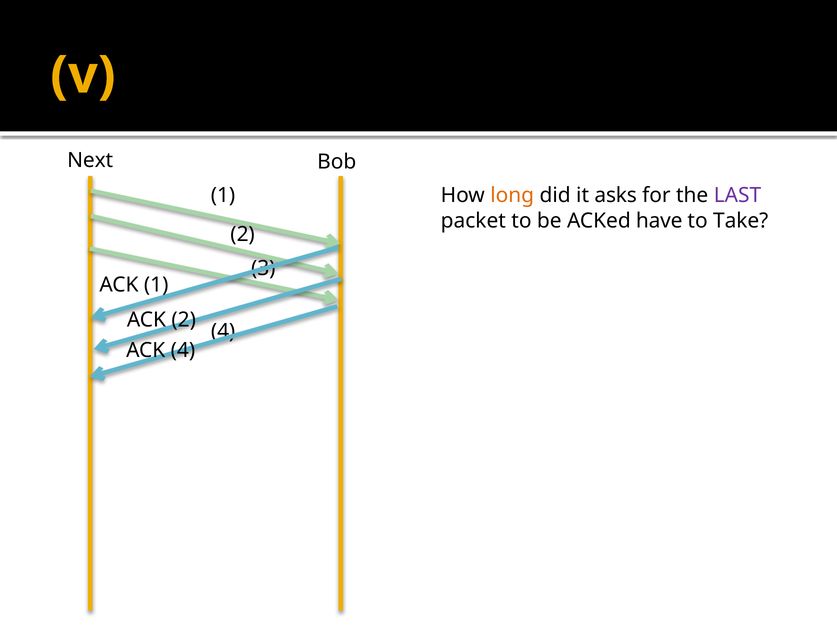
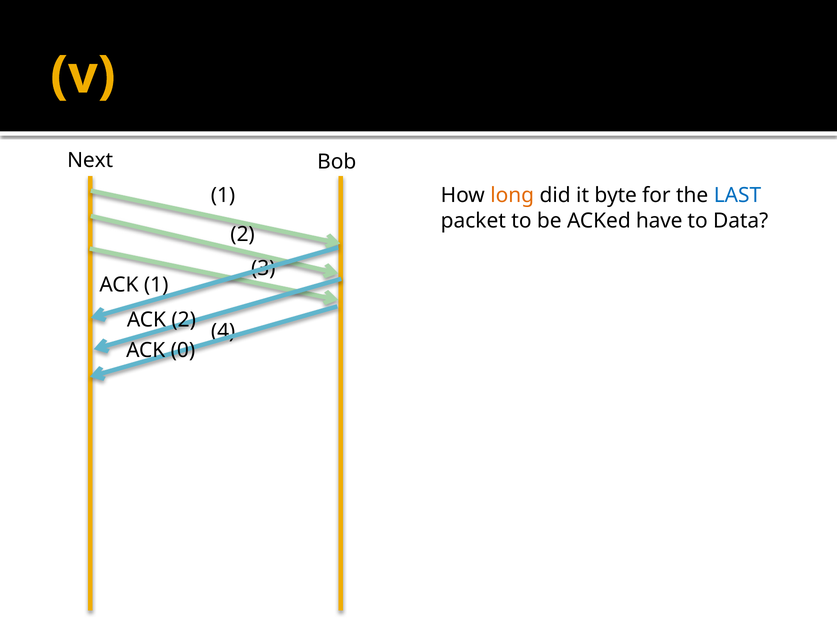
asks: asks -> byte (616, 195)
LAST colour: purple -> blue (737, 195)
Take: Take -> Data (741, 221)
ACK 4: 4 -> 0 (183, 350)
